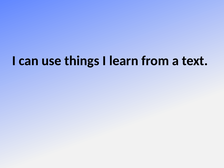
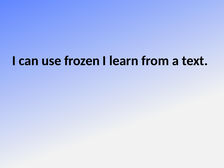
things: things -> frozen (82, 61)
